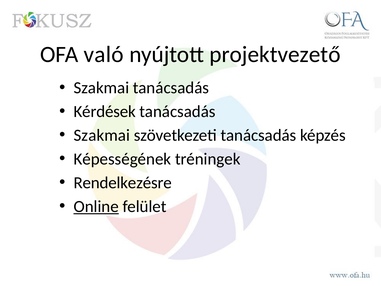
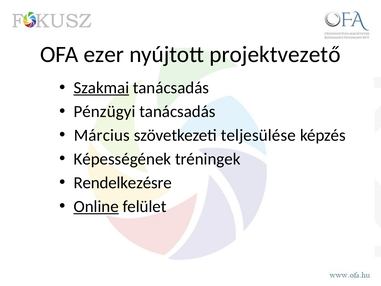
való: való -> ezer (104, 54)
Szakmai underline: none -> present (101, 88)
Kérdések: Kérdések -> Pénzügyi (105, 111)
Szakmai: Szakmai -> Március (102, 135)
szövetkezeti tanácsadás: tanácsadás -> teljesülése (258, 135)
